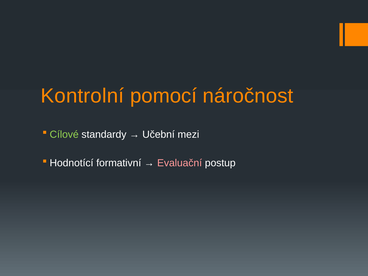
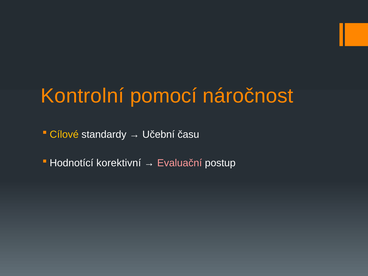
Cílové colour: light green -> yellow (64, 134)
mezi: mezi -> času (188, 134)
formativní: formativní -> korektivní (119, 163)
